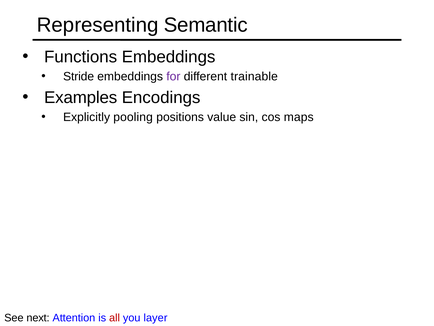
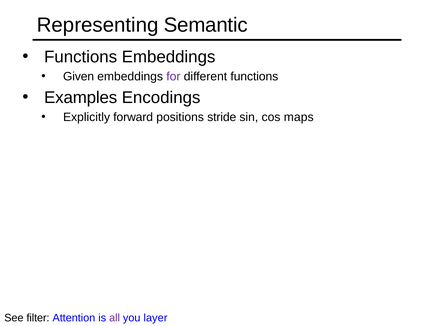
Stride: Stride -> Given (79, 76)
different trainable: trainable -> functions (254, 76)
pooling: pooling -> forward (133, 117)
value: value -> stride (222, 117)
next: next -> filter (38, 317)
all colour: red -> purple (115, 317)
